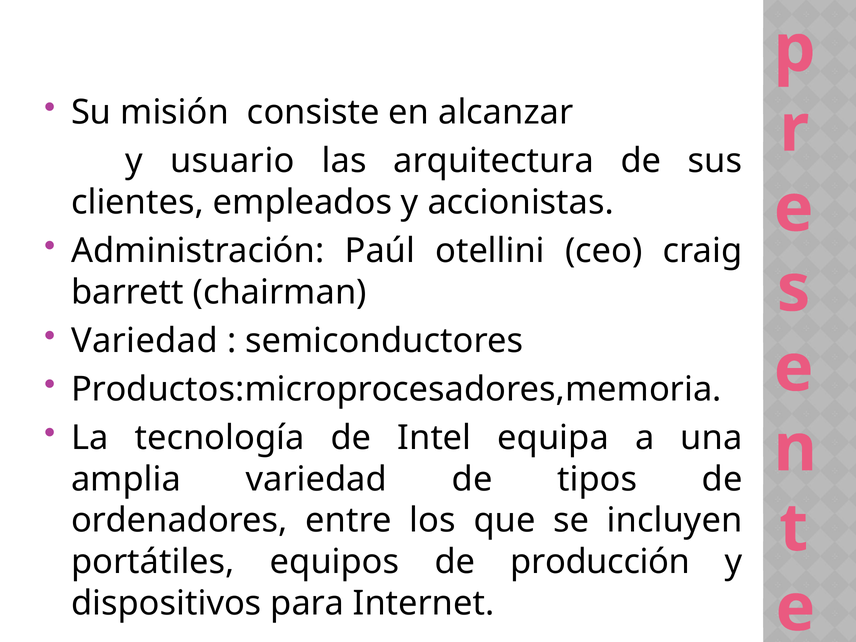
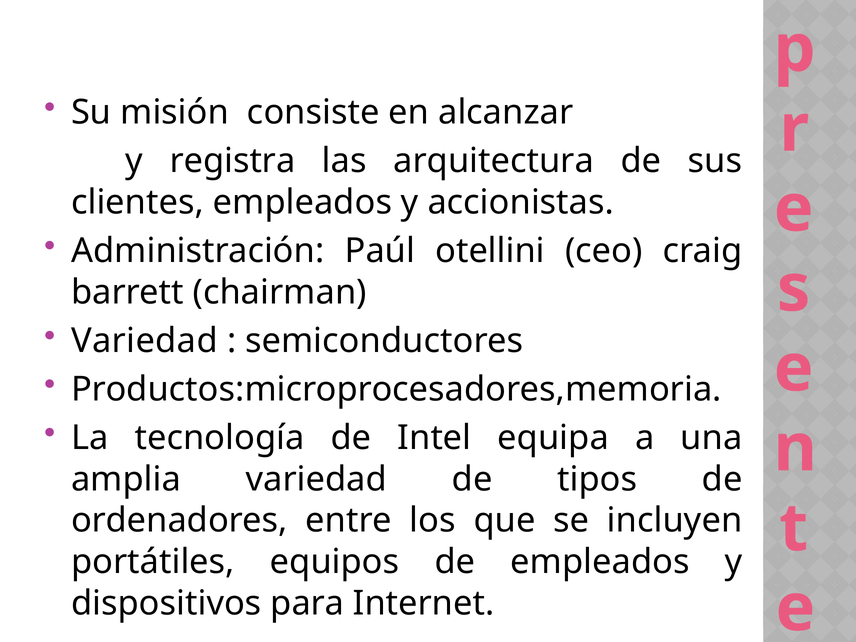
usuario: usuario -> registra (233, 161)
de producción: producción -> empleados (600, 562)
